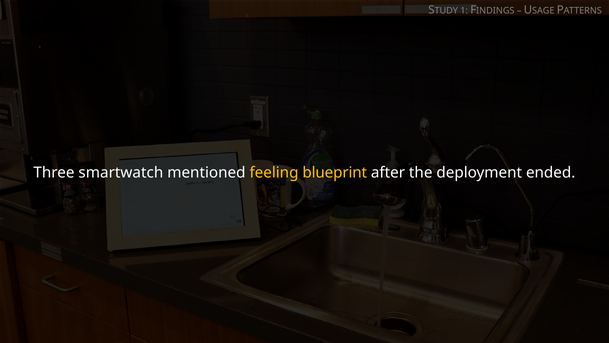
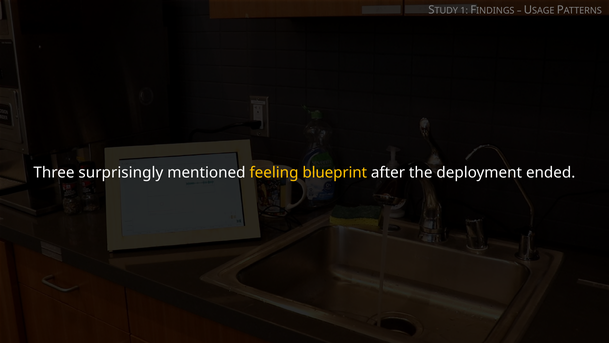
smartwatch: smartwatch -> surprisingly (121, 172)
